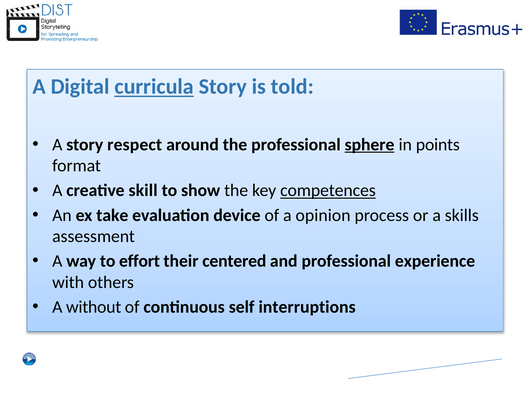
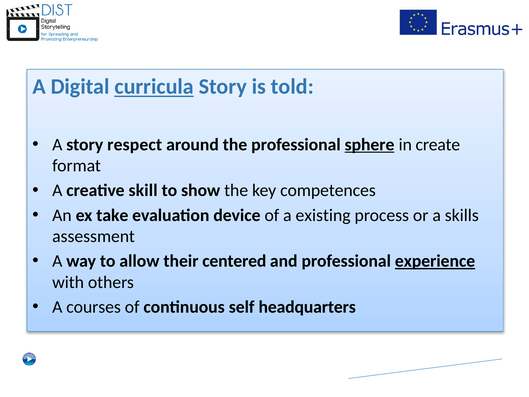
points: points -> create (438, 145)
competences underline: present -> none (328, 190)
opinion: opinion -> existing (323, 215)
effort: effort -> allow (139, 261)
experience underline: none -> present (435, 261)
without: without -> courses (94, 307)
interruptions: interruptions -> headquarters (307, 307)
